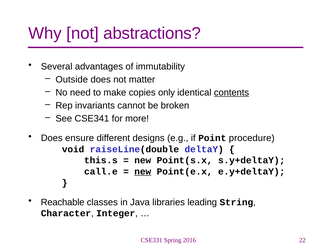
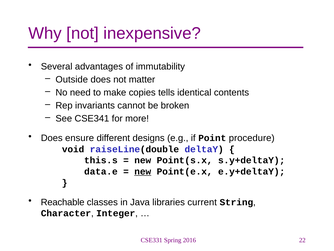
abstractions: abstractions -> inexpensive (152, 33)
only: only -> tells (166, 92)
contents underline: present -> none (231, 92)
call.e: call.e -> data.e (101, 171)
leading: leading -> current (202, 202)
